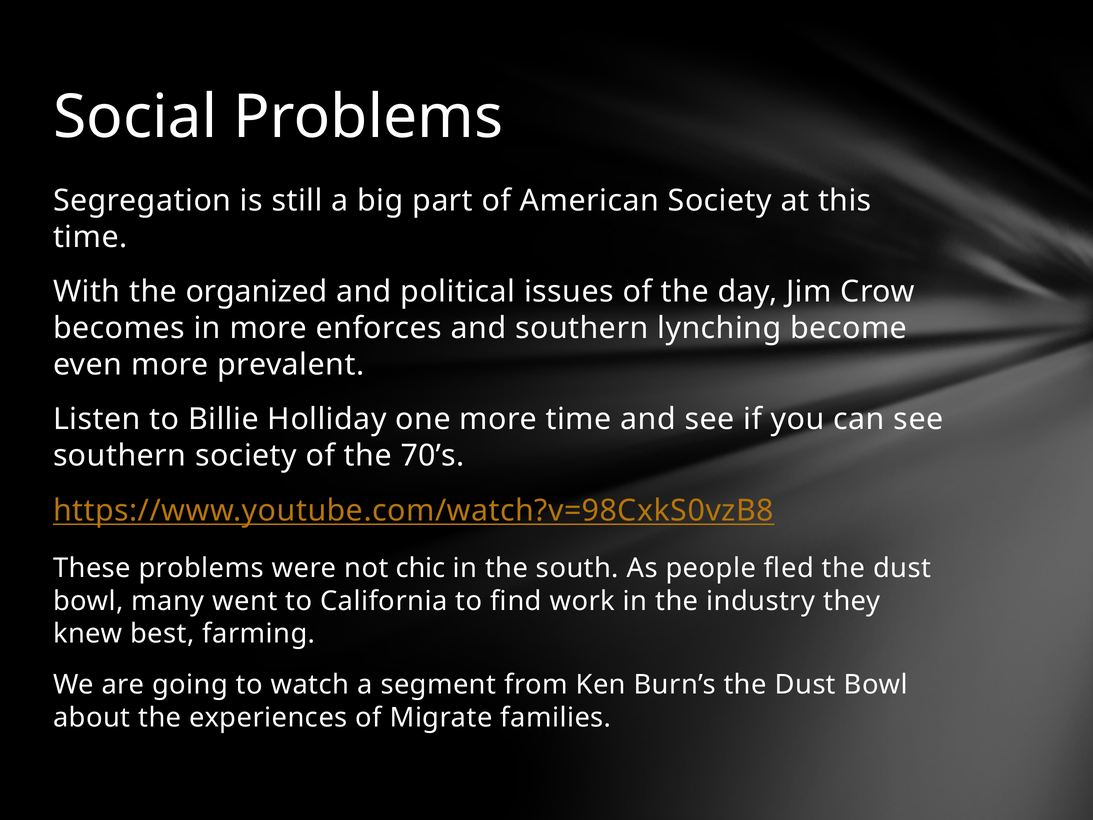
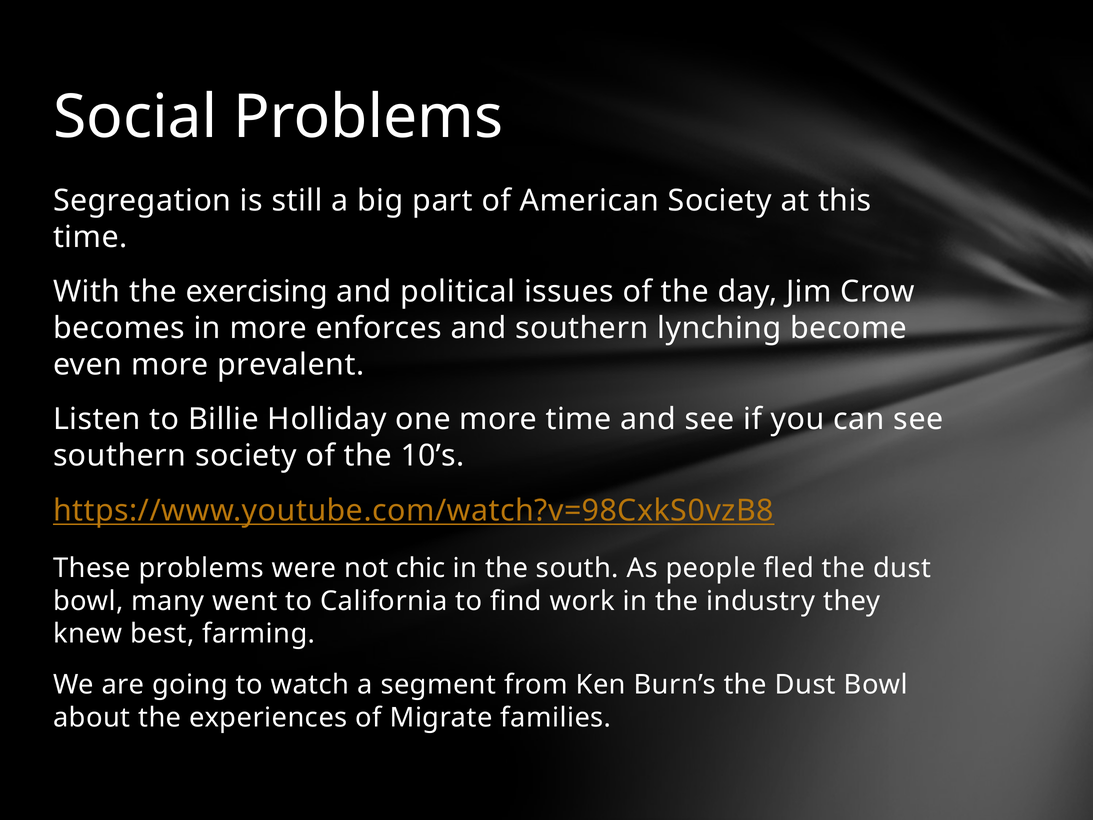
organized: organized -> exercising (257, 292)
70’s: 70’s -> 10’s (432, 456)
